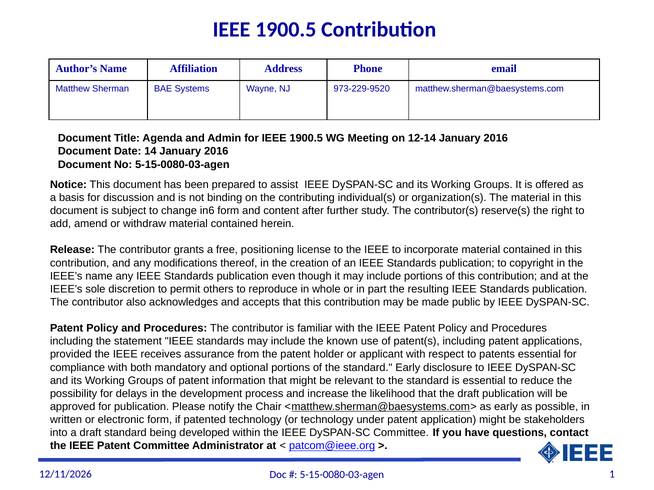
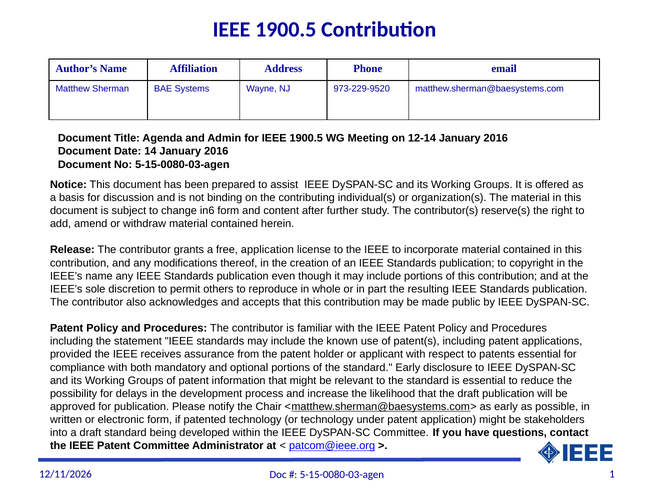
free positioning: positioning -> application (267, 250)
